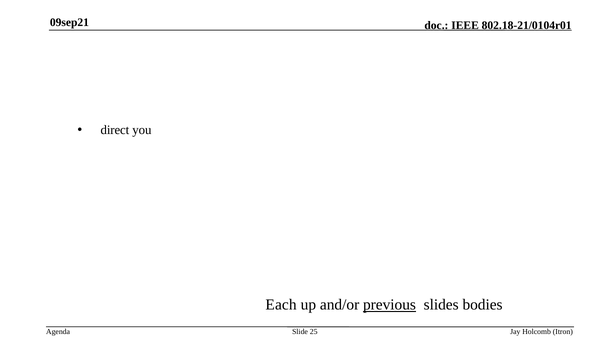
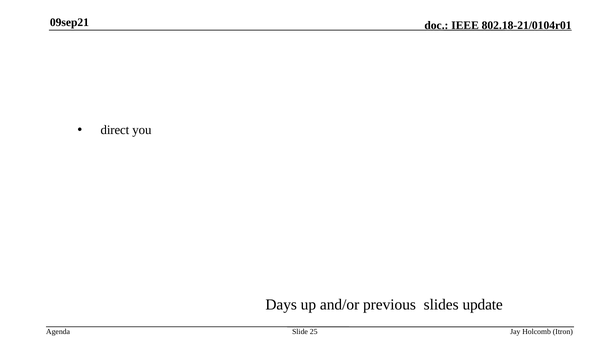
Each: Each -> Days (281, 305)
previous underline: present -> none (390, 305)
bodies: bodies -> update (483, 305)
